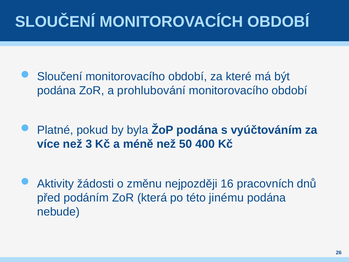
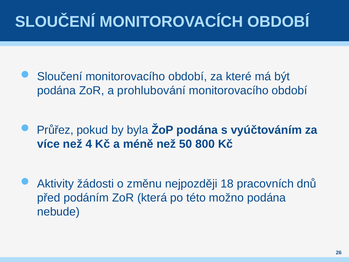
Platné: Platné -> Průřez (55, 130)
3: 3 -> 4 (89, 144)
400: 400 -> 800 (205, 144)
16: 16 -> 18 (227, 184)
jinému: jinému -> možno (226, 198)
